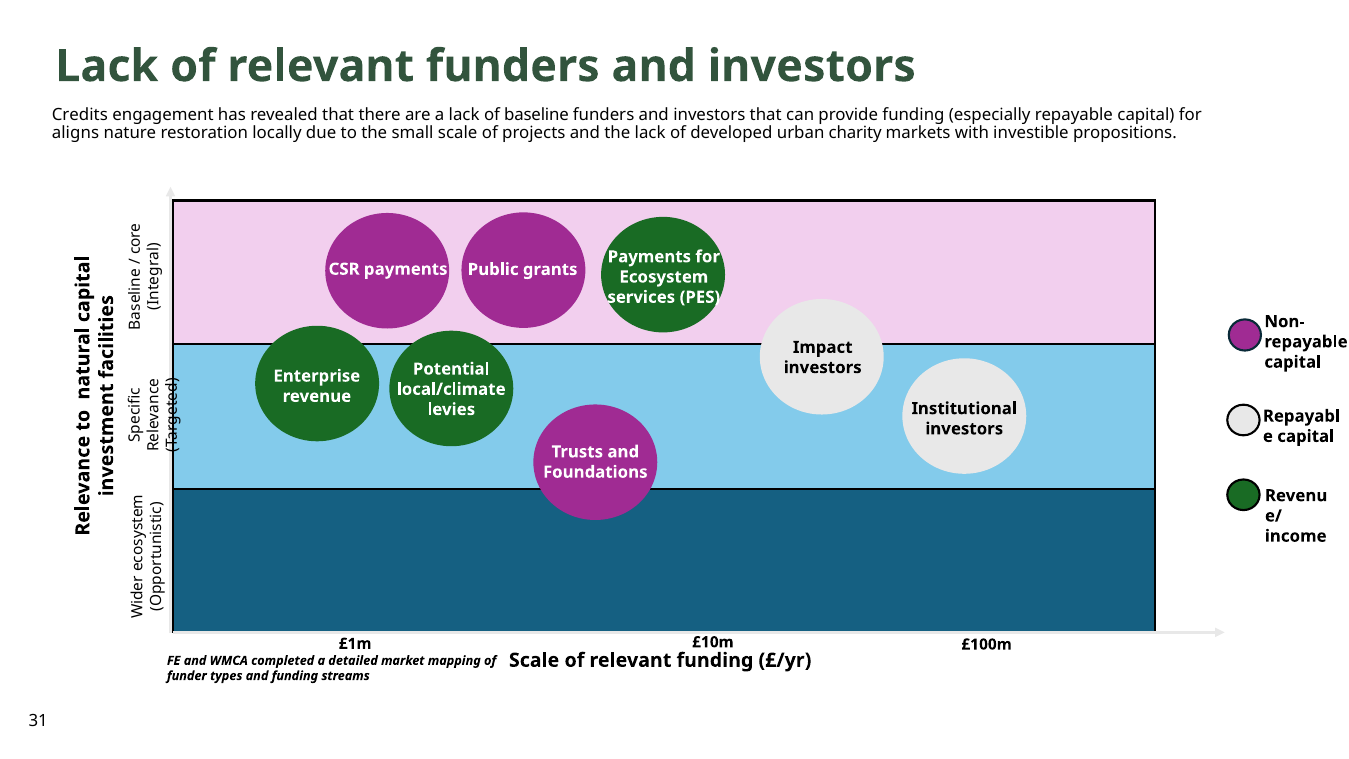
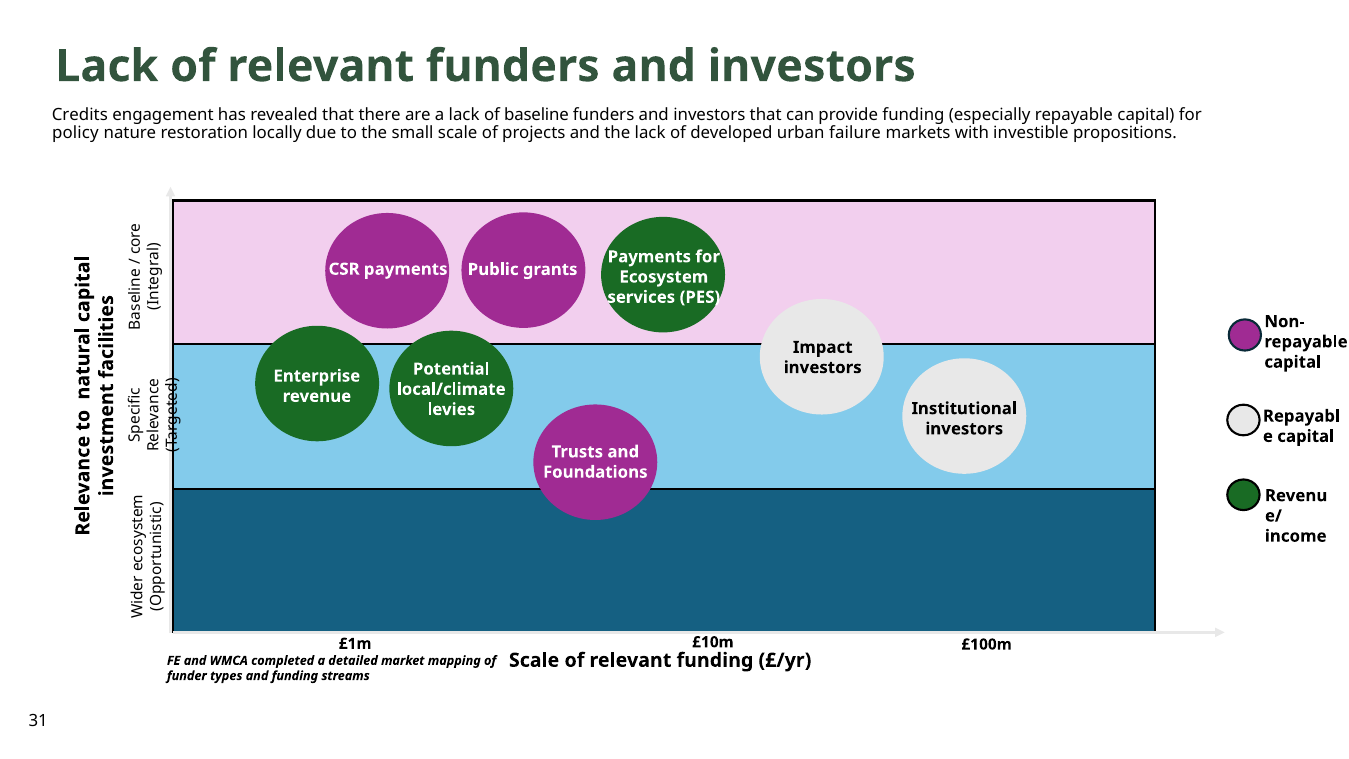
aligns: aligns -> policy (75, 133)
charity: charity -> failure (855, 133)
